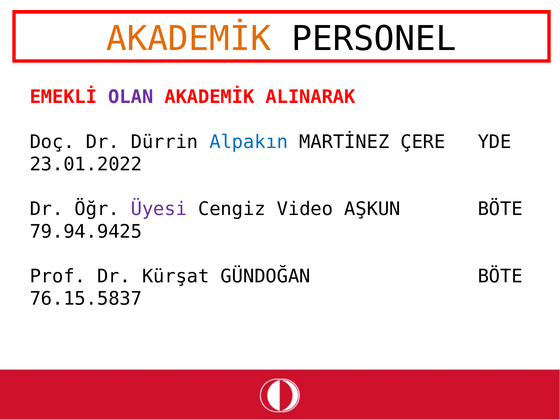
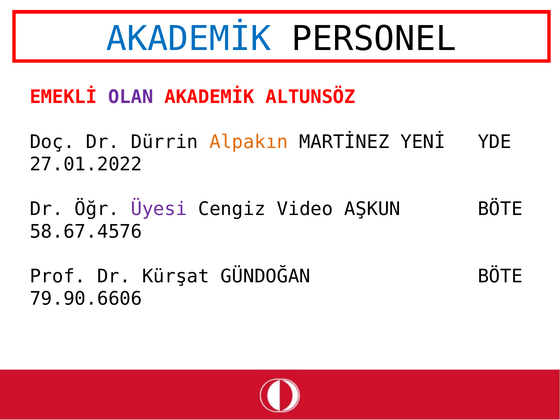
AKADEMİK colour: orange -> blue (189, 39)
ALINARAK: ALINARAK -> ALTUNSÖZ (311, 97)
Alpakın colour: blue -> orange (249, 142)
ÇERE: ÇERE -> YENİ (423, 142)
23.01.2022: 23.01.2022 -> 27.01.2022 (86, 164)
79.94.9425: 79.94.9425 -> 58.67.4576 (86, 232)
76.15.5837: 76.15.5837 -> 79.90.6606 (86, 299)
